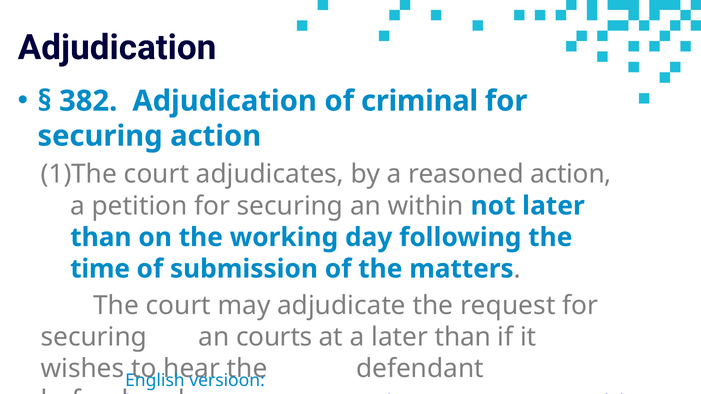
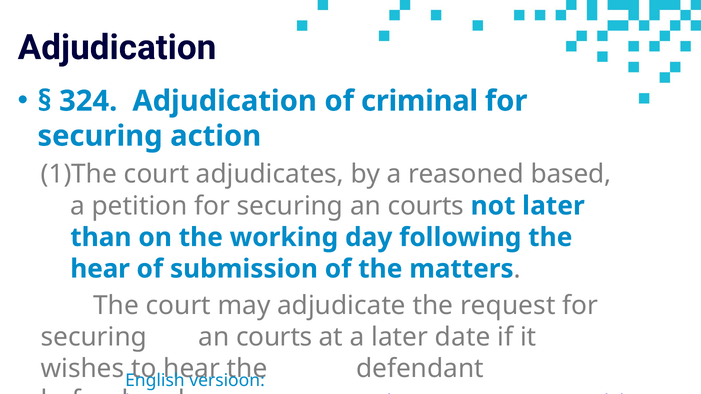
382: 382 -> 324 (88, 101)
reasoned action: action -> based (571, 174)
within: within -> courts (426, 206)
time: time -> hear (100, 269)
a later than: than -> date (463, 337)
